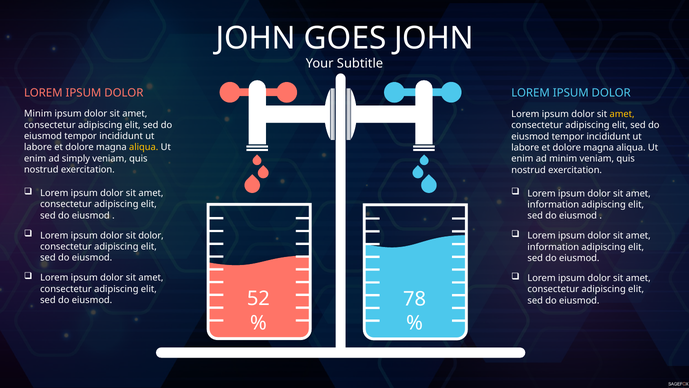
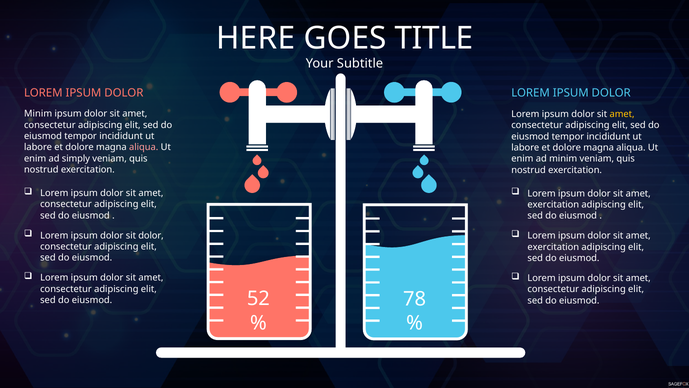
JOHN: JOHN -> HERE (256, 38)
GOES JOHN: JOHN -> TITLE (434, 38)
aliqua colour: yellow -> pink (144, 147)
information: information -> exercitation (553, 204)
information: information -> exercitation (553, 247)
